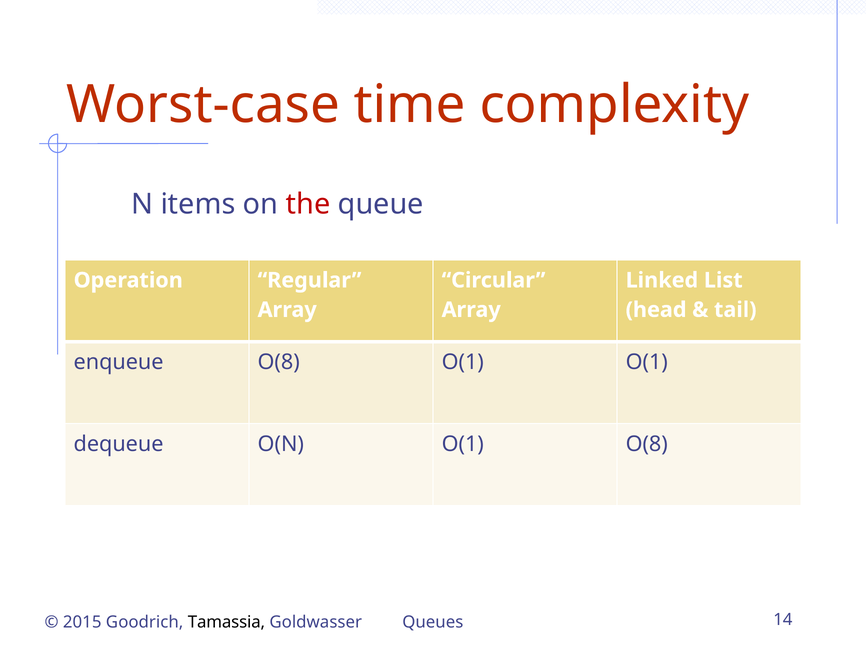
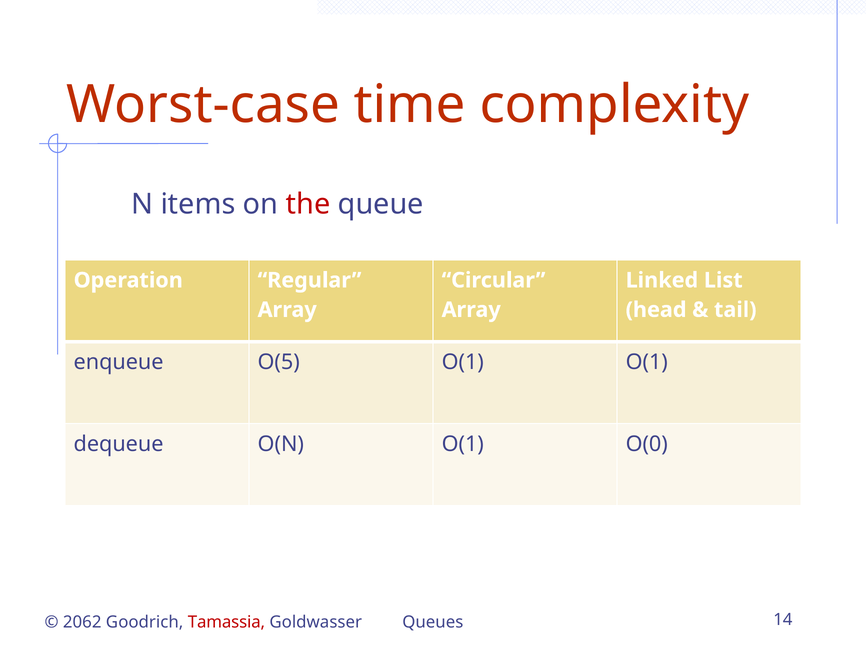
enqueue O(8: O(8 -> O(5 (279, 362)
O(1 O(8: O(8 -> O(0 (647, 444)
2015: 2015 -> 2062 (82, 622)
Tamassia colour: black -> red (226, 622)
